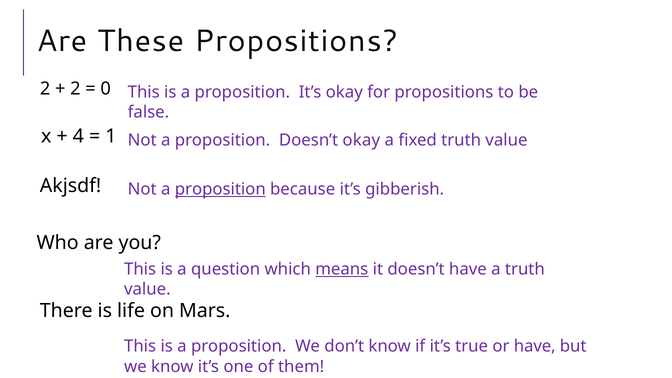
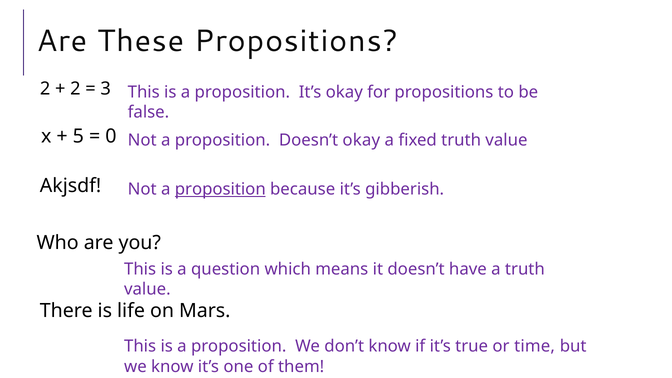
0: 0 -> 3 (106, 89)
4: 4 -> 5 (78, 136)
1: 1 -> 0 (111, 136)
means underline: present -> none (342, 269)
or have: have -> time (535, 346)
